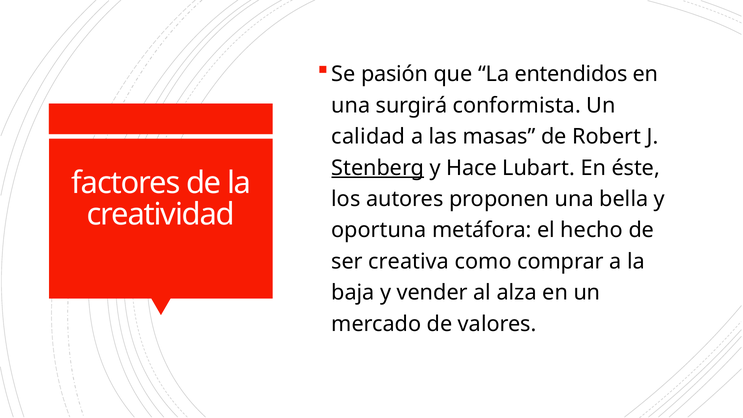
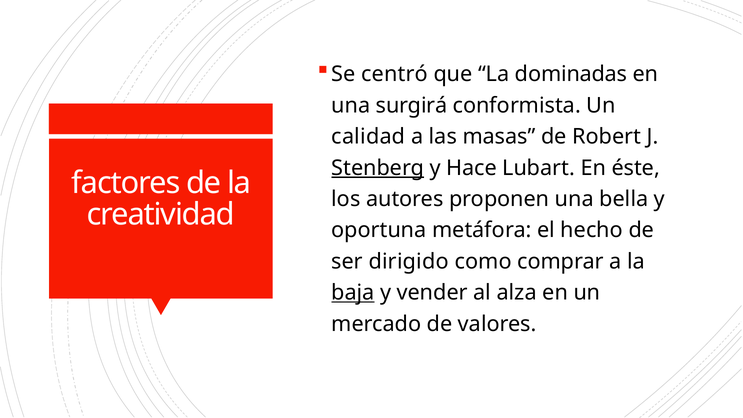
pasión: pasión -> centró (394, 74)
entendidos: entendidos -> dominadas (571, 74)
creativa: creativa -> dirigido (409, 262)
baja underline: none -> present (353, 293)
